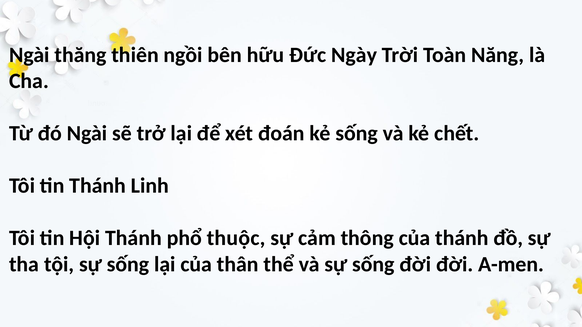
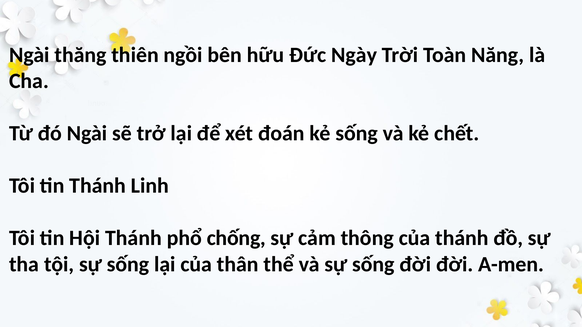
thuộc: thuộc -> chống (236, 238)
